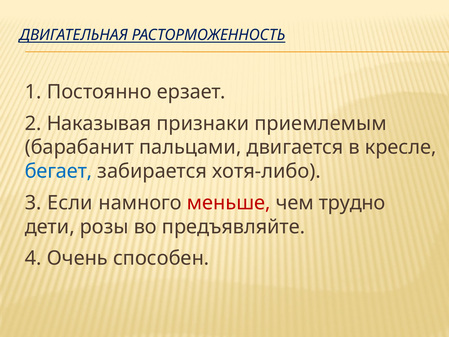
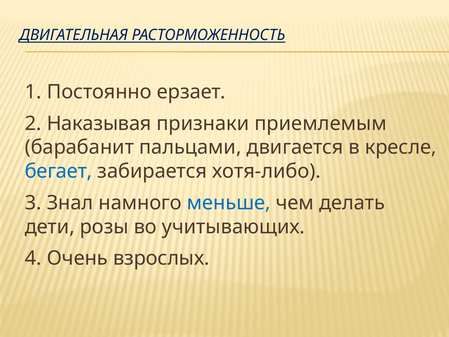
Если: Если -> Знал (70, 203)
меньше colour: red -> blue (229, 203)
трудно: трудно -> делать (352, 203)
предъявляйте: предъявляйте -> учитывающих (233, 227)
способен: способен -> взрослых (161, 258)
